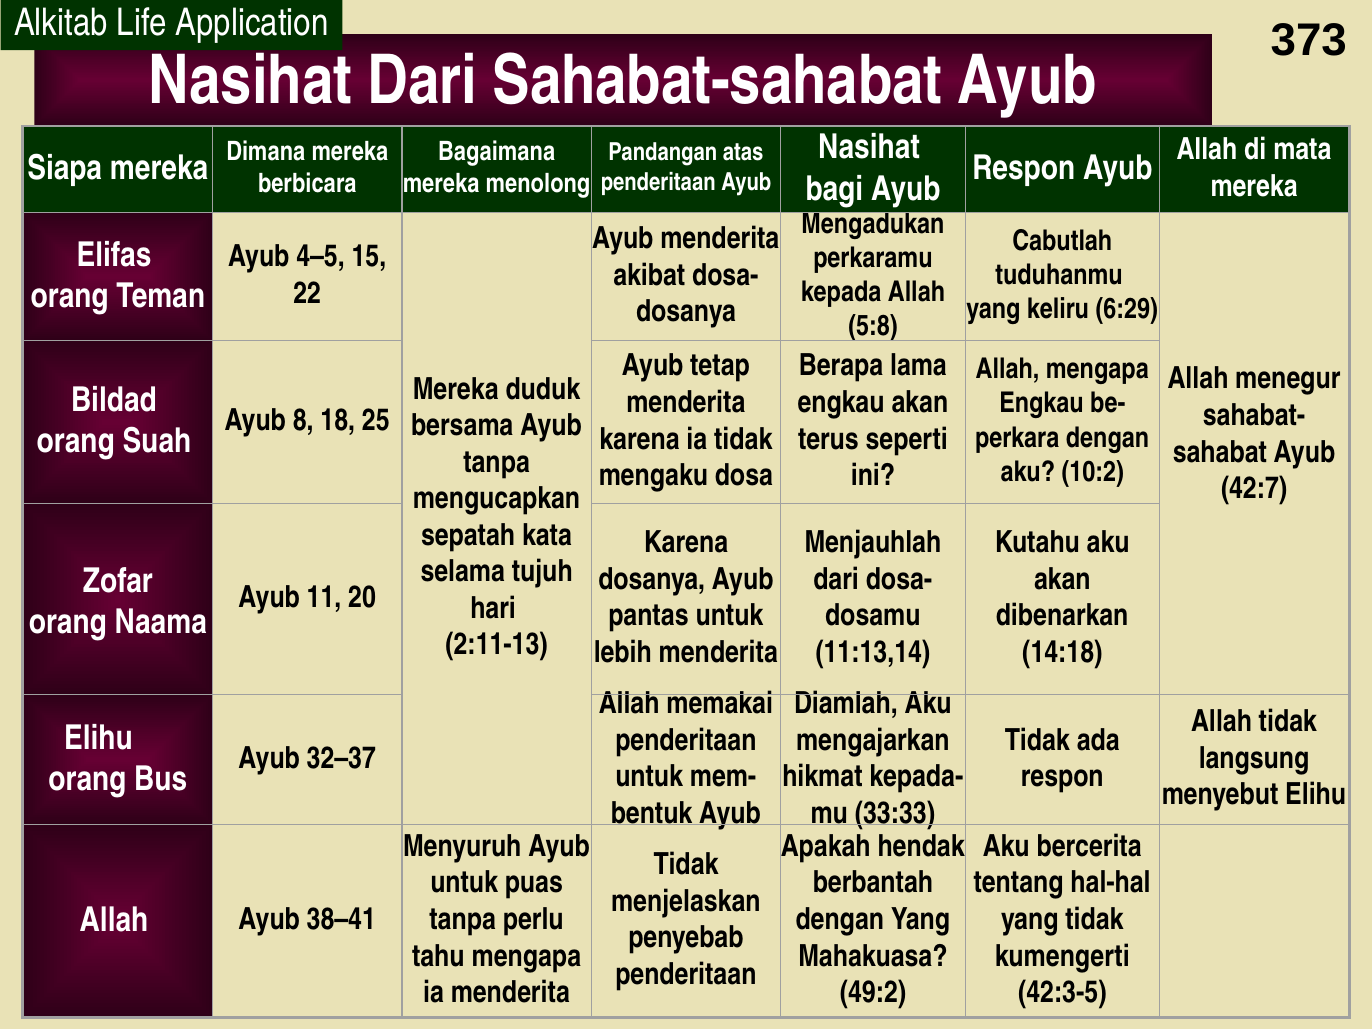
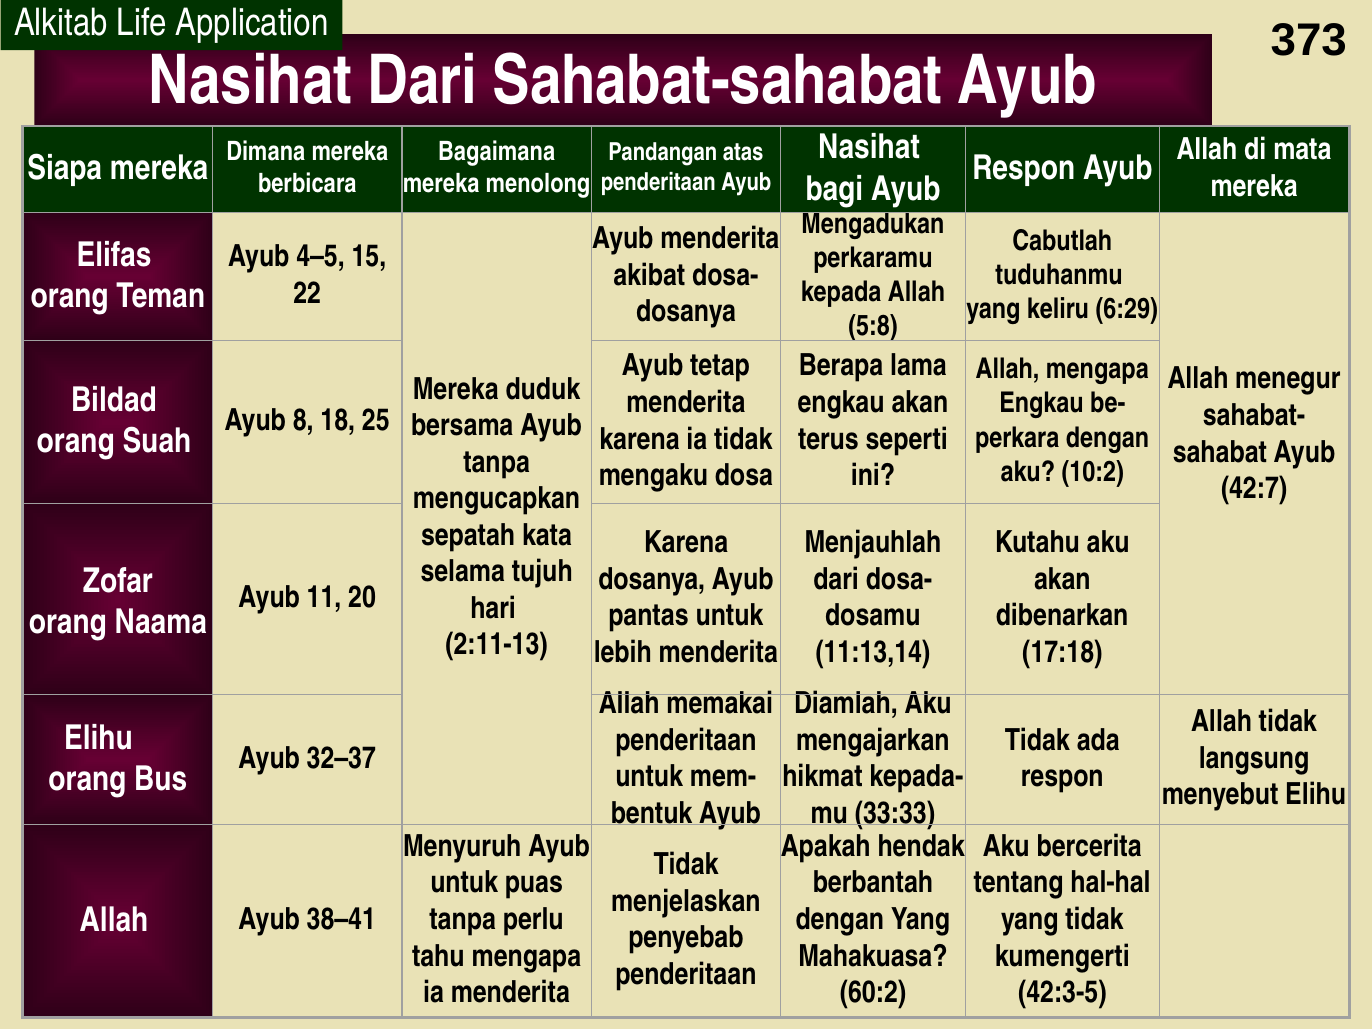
14:18: 14:18 -> 17:18 (1062, 653)
49:2: 49:2 -> 60:2 (873, 993)
